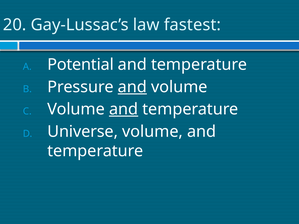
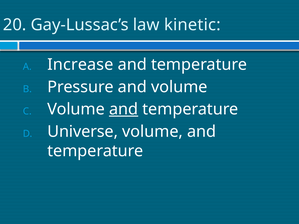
fastest: fastest -> kinetic (192, 25)
Potential: Potential -> Increase (80, 65)
and underline: present -> none (132, 87)
